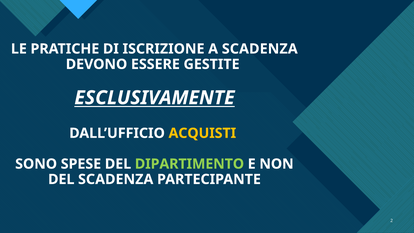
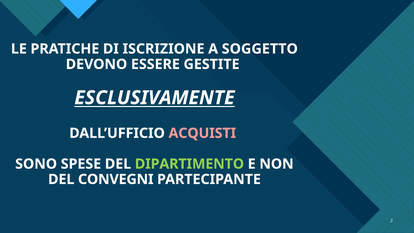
A SCADENZA: SCADENZA -> SOGGETTO (260, 49)
ACQUISTI colour: yellow -> pink (202, 133)
DEL SCADENZA: SCADENZA -> CONVEGNI (116, 179)
